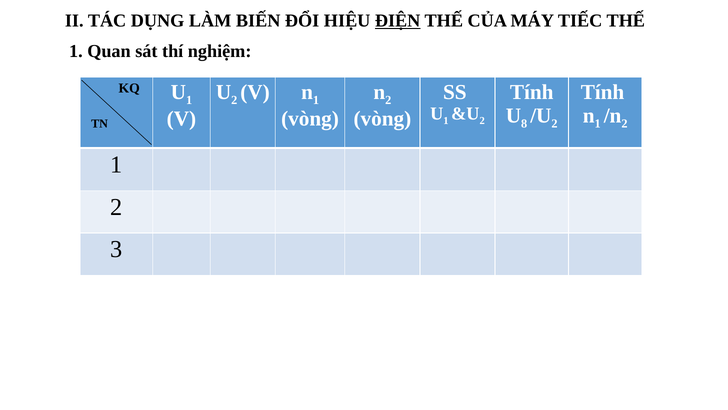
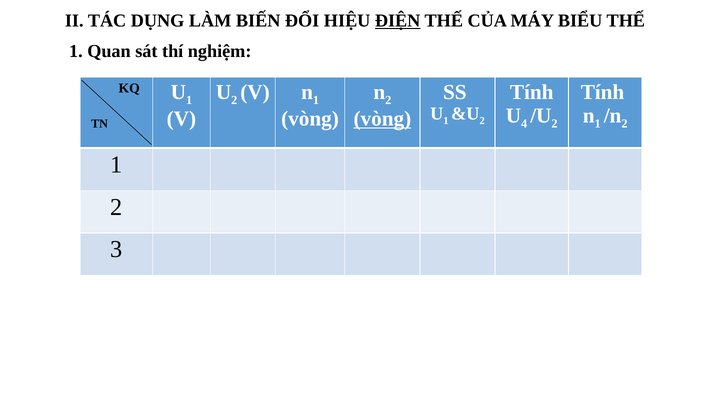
TIẾC: TIẾC -> BIỂU (580, 21)
8: 8 -> 4 (524, 124)
vòng underline: none -> present (382, 119)
